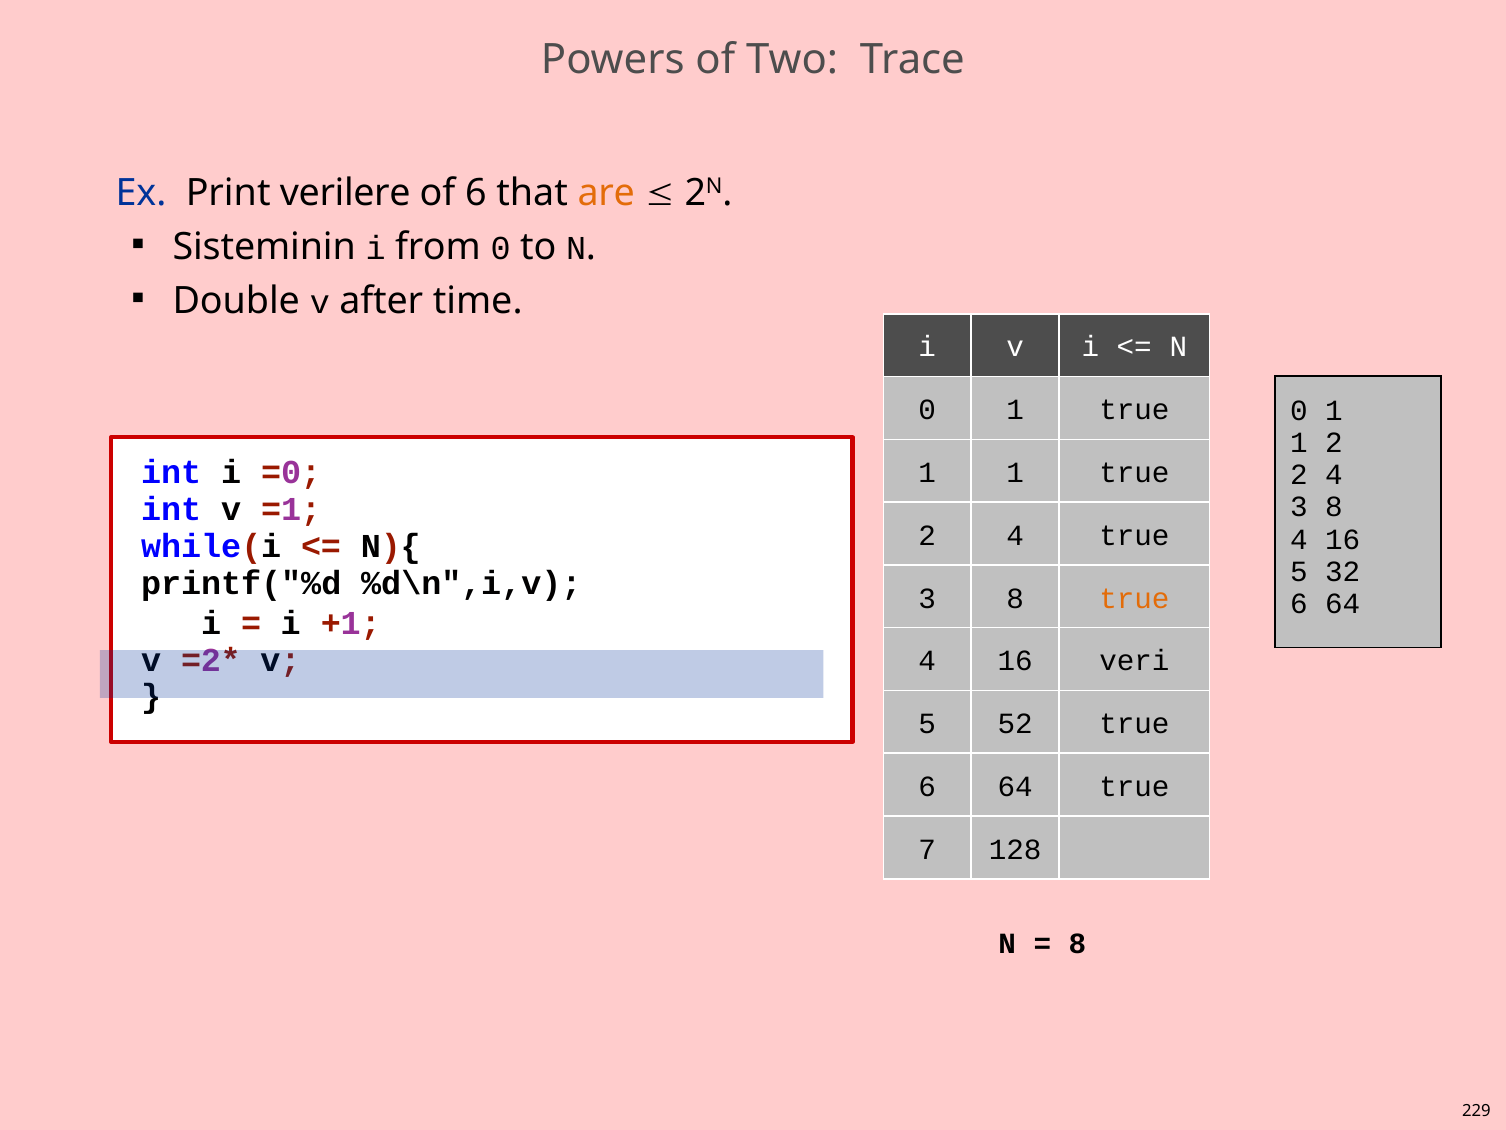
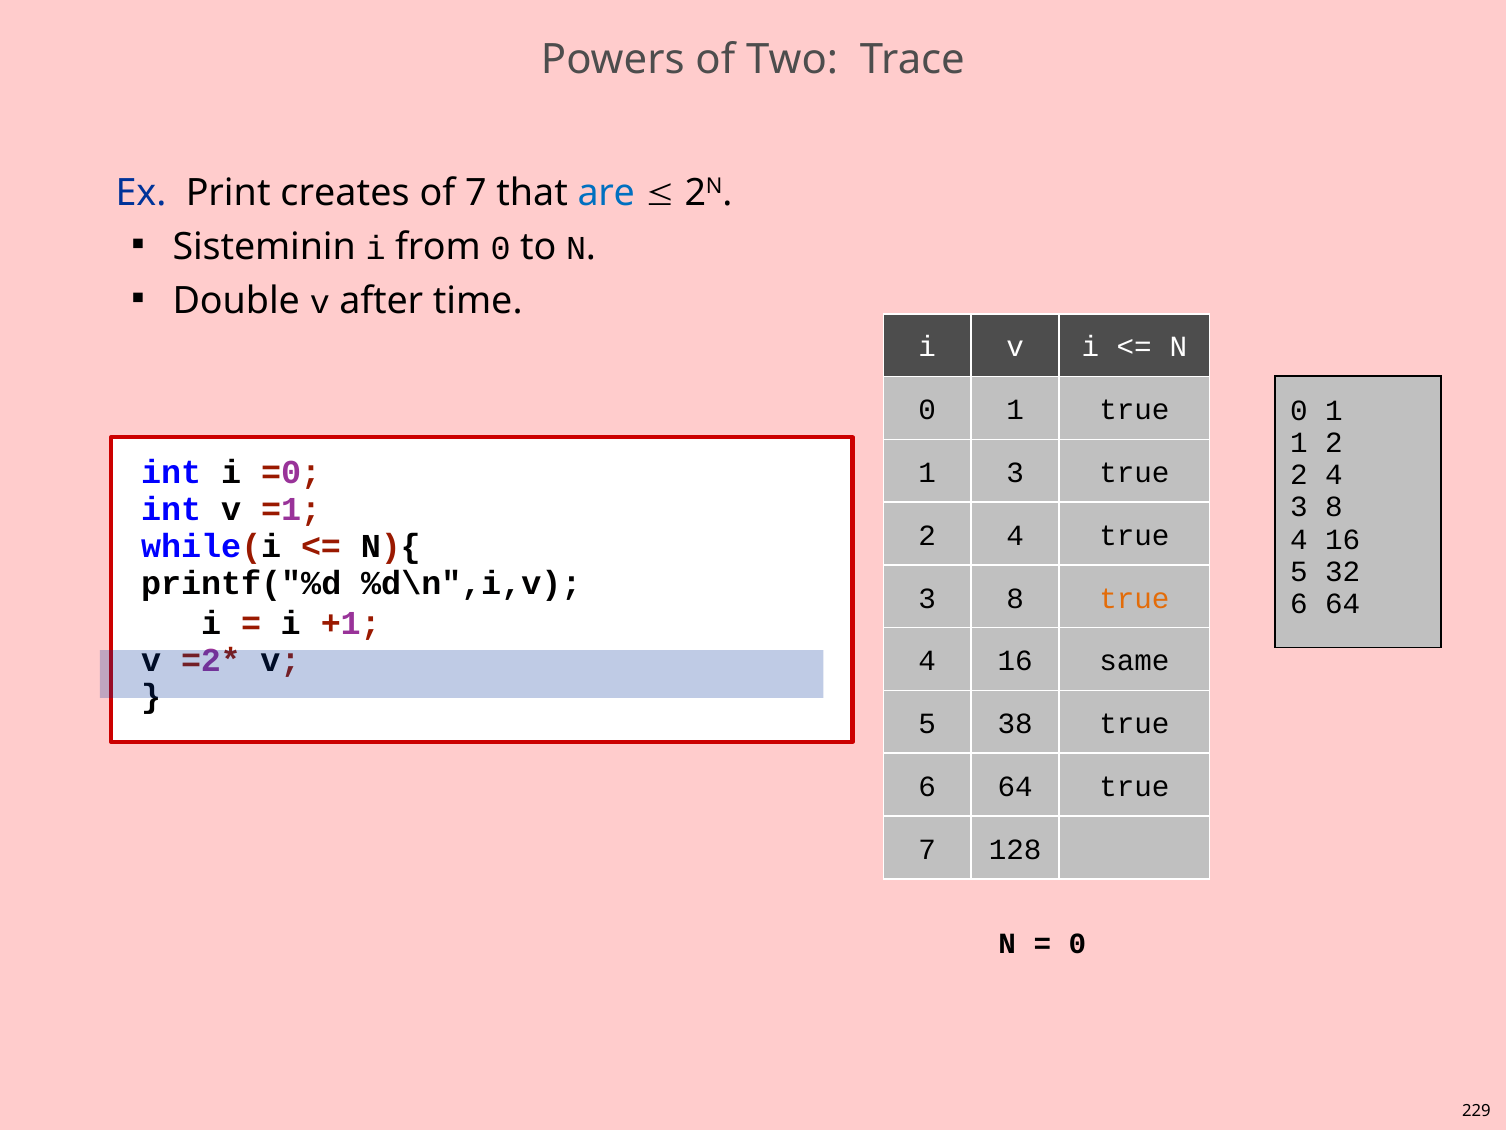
verilere: verilere -> creates (345, 193)
of 6: 6 -> 7 (476, 193)
are colour: orange -> blue (606, 193)
1: 1 -> 3 (1015, 473)
veri: veri -> same (1134, 661)
52: 52 -> 38 (1015, 724)
8: 8 -> 0 (1077, 943)
